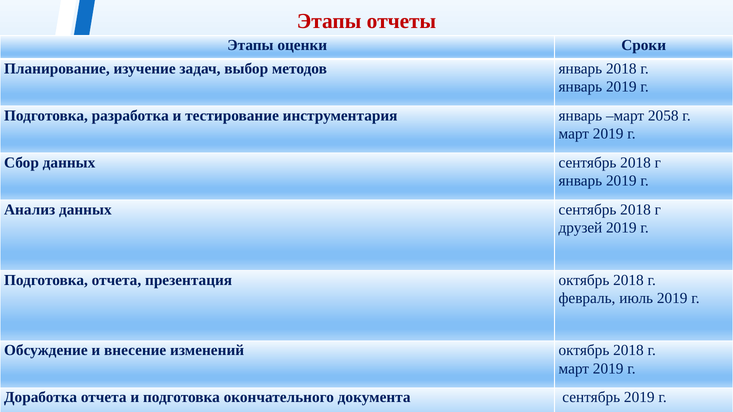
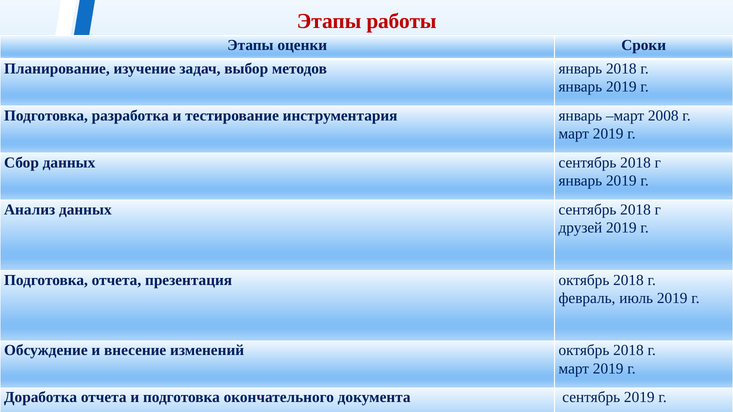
отчеты: отчеты -> работы (401, 21)
2058: 2058 -> 2008 (663, 116)
